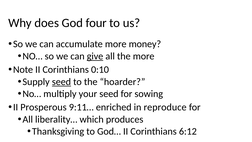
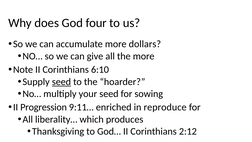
money: money -> dollars (145, 44)
give underline: present -> none (95, 56)
0:10: 0:10 -> 6:10 (100, 69)
Prosperous: Prosperous -> Progression (44, 107)
6:12: 6:12 -> 2:12 (188, 131)
